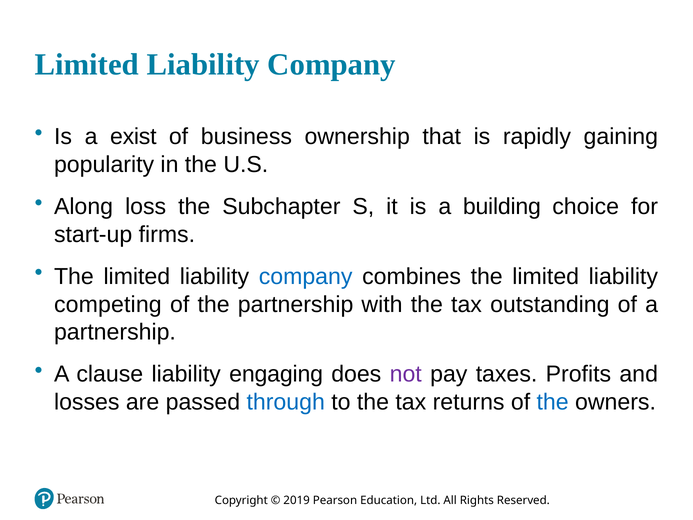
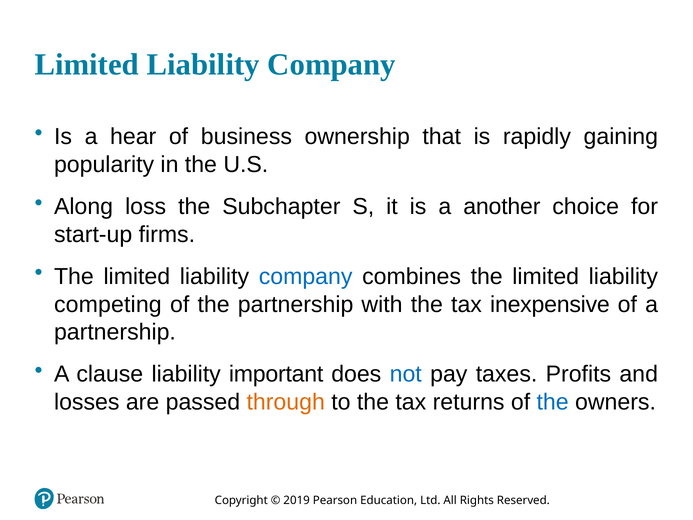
exist: exist -> hear (133, 137)
building: building -> another (502, 207)
outstanding: outstanding -> inexpensive (550, 304)
engaging: engaging -> important (276, 374)
not colour: purple -> blue (406, 374)
through colour: blue -> orange (286, 402)
